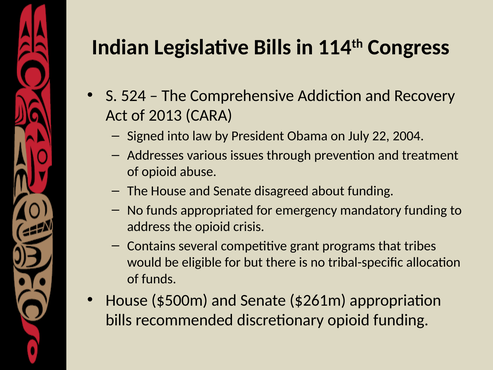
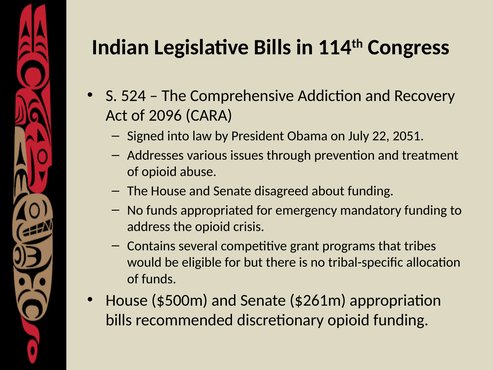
2013: 2013 -> 2096 (165, 115)
2004: 2004 -> 2051 (408, 136)
